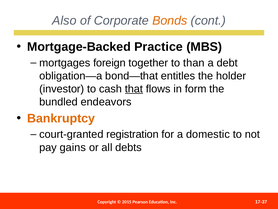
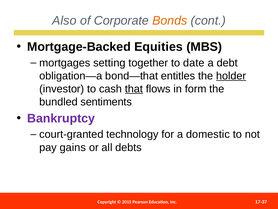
Practice: Practice -> Equities (159, 47)
foreign: foreign -> setting (109, 63)
than: than -> date (194, 63)
holder underline: none -> present (231, 76)
endeavors: endeavors -> sentiments (106, 102)
Bankruptcy colour: orange -> purple (61, 118)
registration: registration -> technology (132, 134)
